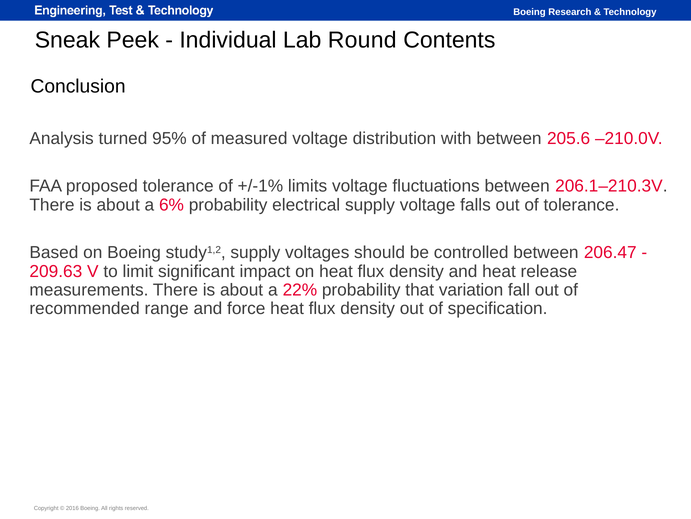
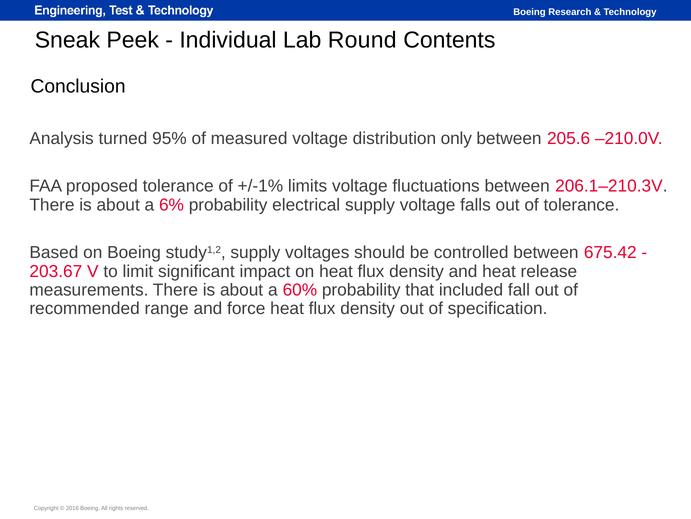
with: with -> only (456, 138)
206.47: 206.47 -> 675.42 (610, 252)
209.63: 209.63 -> 203.67 (56, 271)
22%: 22% -> 60% (300, 290)
variation: variation -> included (471, 290)
